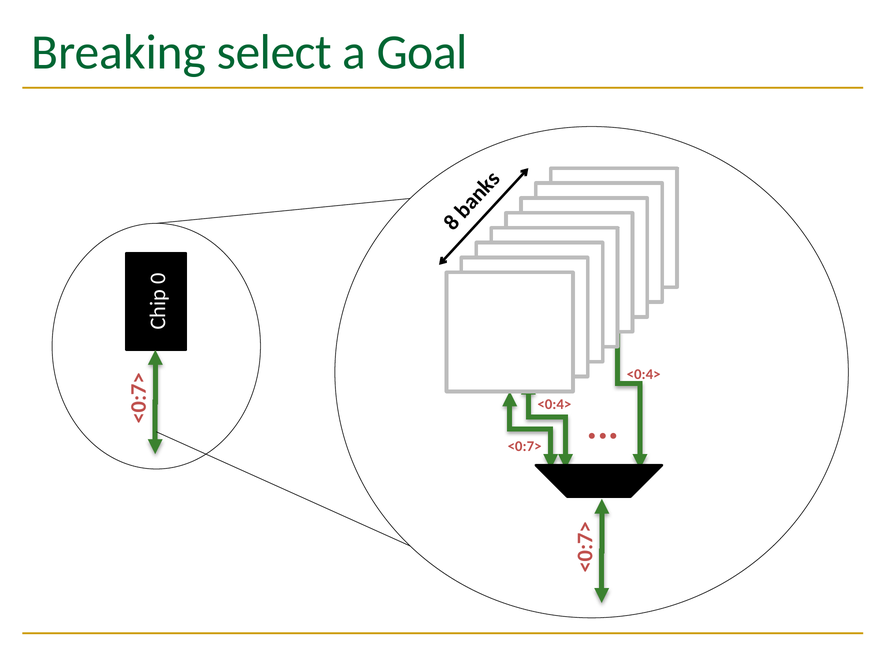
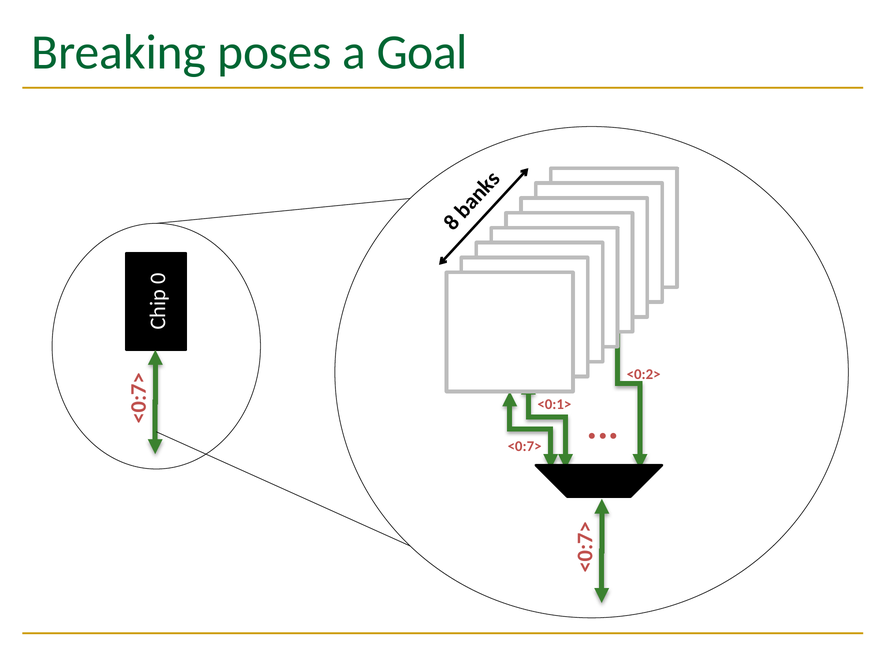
select: select -> poses (274, 53)
<0:4>: <0:4> -> <0:2> (644, 374)
<0:4>: <0:4> -> <0:1> (554, 404)
